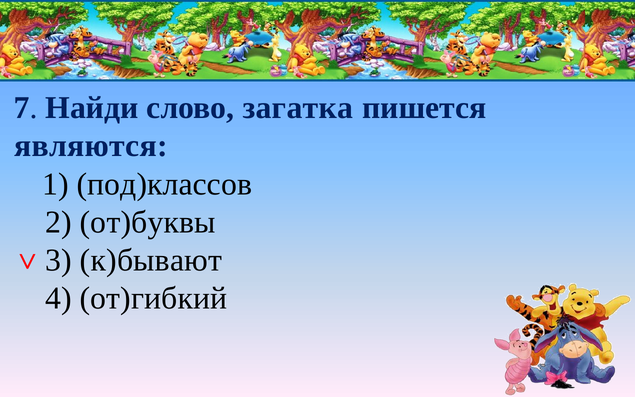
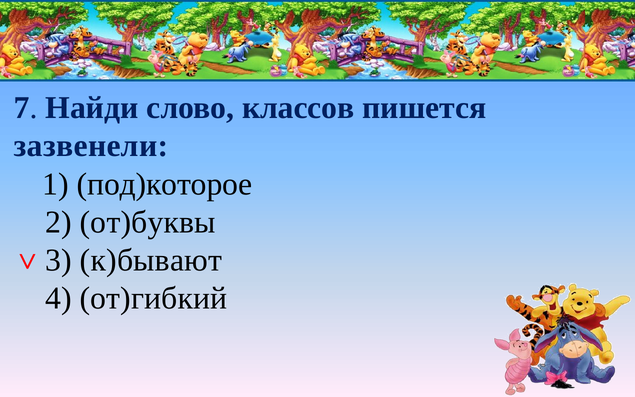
загатка: загатка -> классов (298, 108)
являются: являются -> зазвенели (91, 146)
под)классов: под)классов -> под)которое (164, 184)
